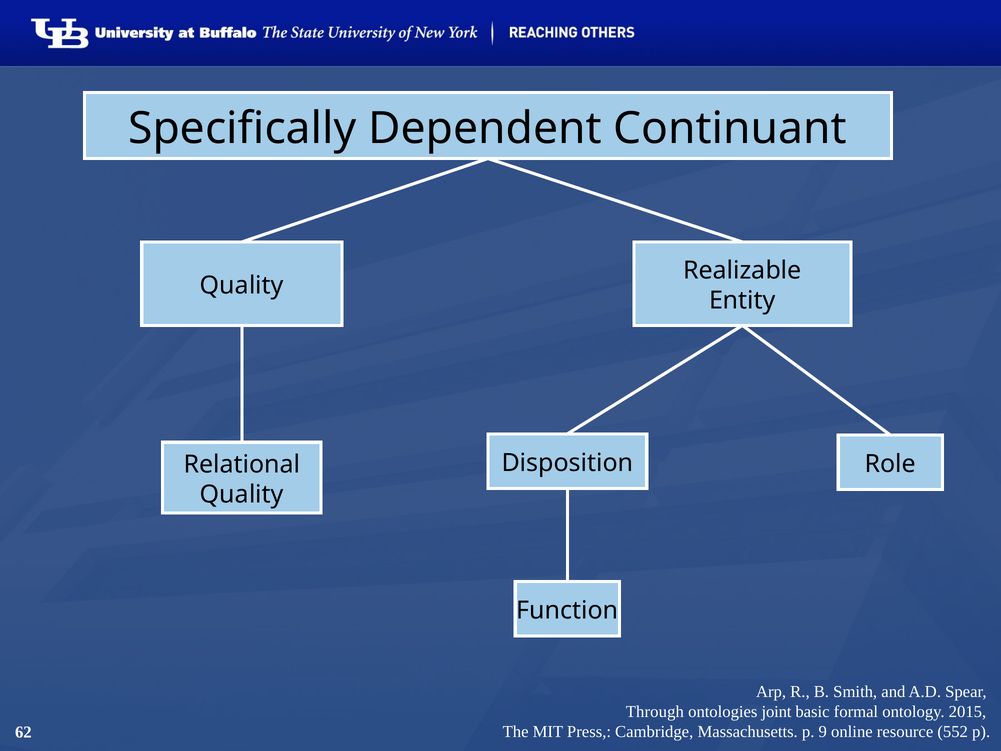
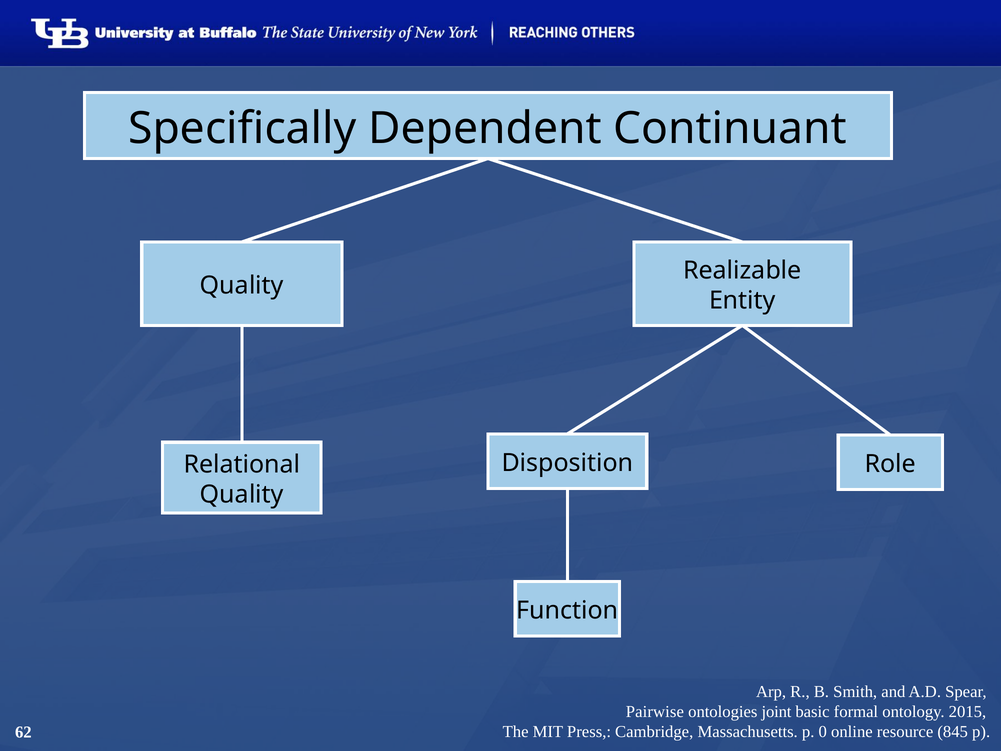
Through: Through -> Pairwise (655, 711)
9: 9 -> 0 (823, 731)
552: 552 -> 845 (953, 731)
